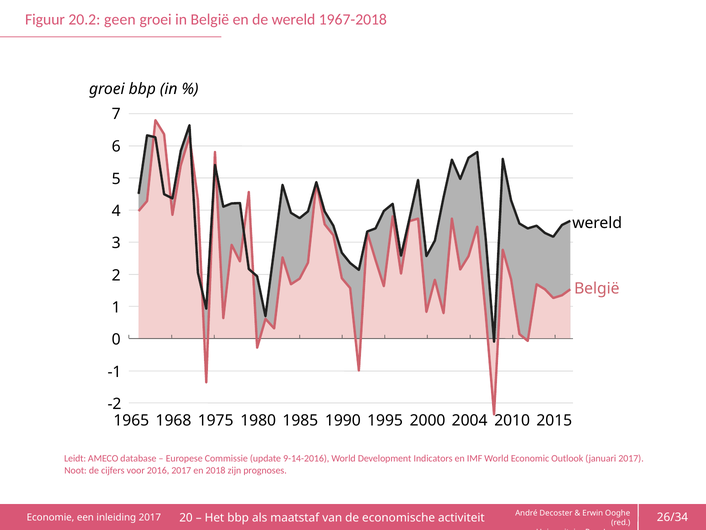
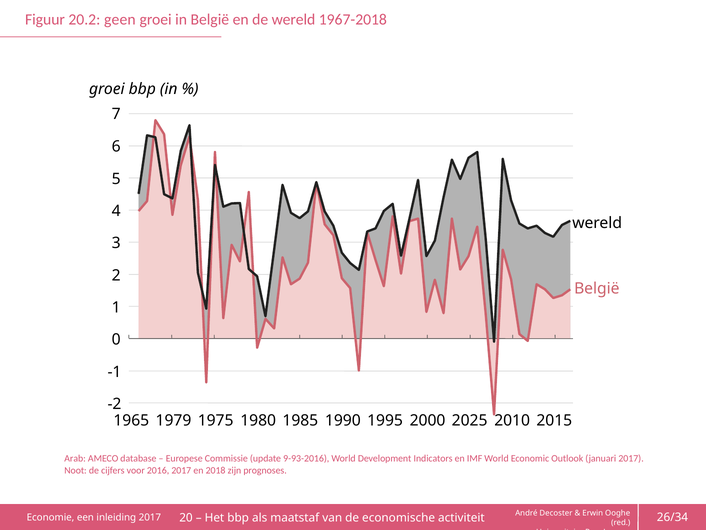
1968: 1968 -> 1979 (173, 420)
2004: 2004 -> 2025 (470, 420)
Leidt: Leidt -> Arab (75, 458)
9-14-2016: 9-14-2016 -> 9-93-2016 (306, 458)
